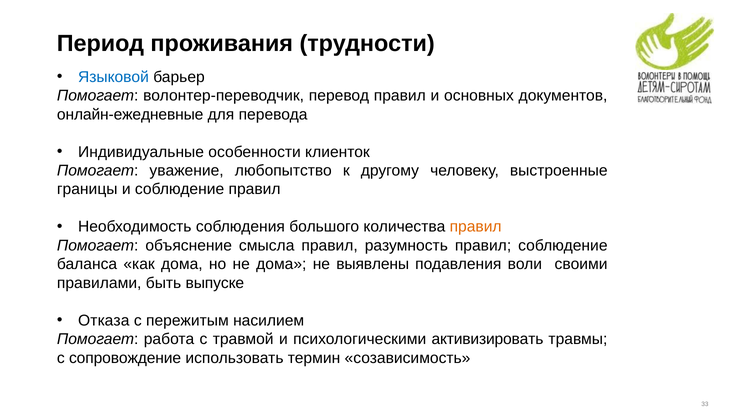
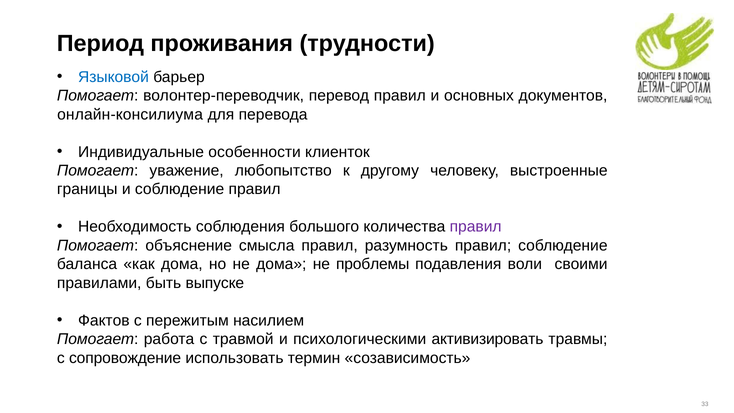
онлайн-ежедневные: онлайн-ежедневные -> онлайн-консилиума (130, 114)
правил colour: orange -> purple (476, 227)
выявлены: выявлены -> проблемы (373, 264)
Отказа: Отказа -> Фактов (104, 320)
